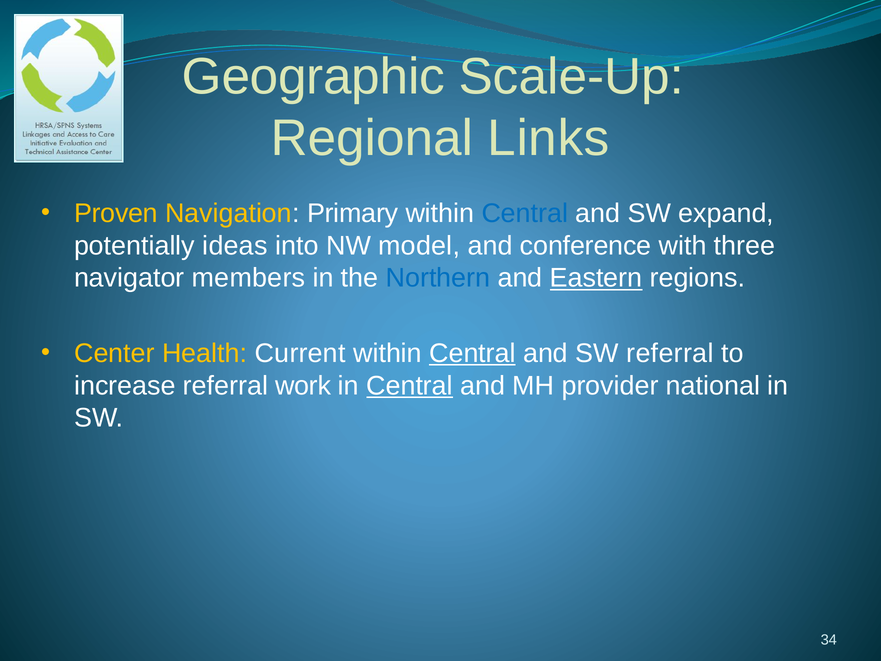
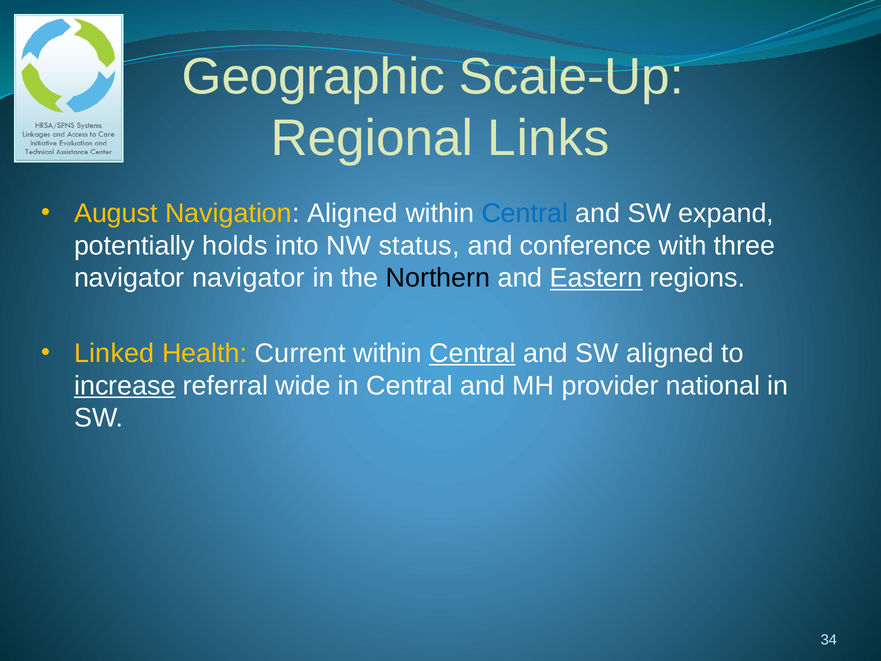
Proven: Proven -> August (116, 213)
Navigation Primary: Primary -> Aligned (352, 213)
ideas: ideas -> holds (235, 246)
model: model -> status (419, 246)
navigator members: members -> navigator (249, 278)
Northern colour: blue -> black (438, 278)
Center: Center -> Linked (114, 353)
SW referral: referral -> aligned (670, 353)
increase underline: none -> present (125, 386)
work: work -> wide (303, 386)
Central underline: present -> none (410, 386)
